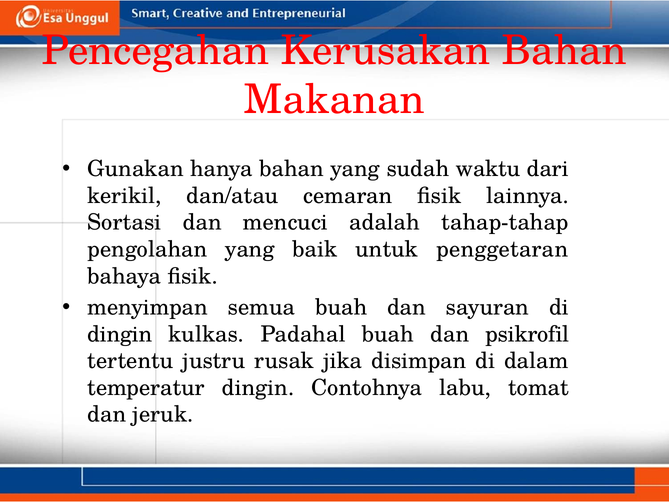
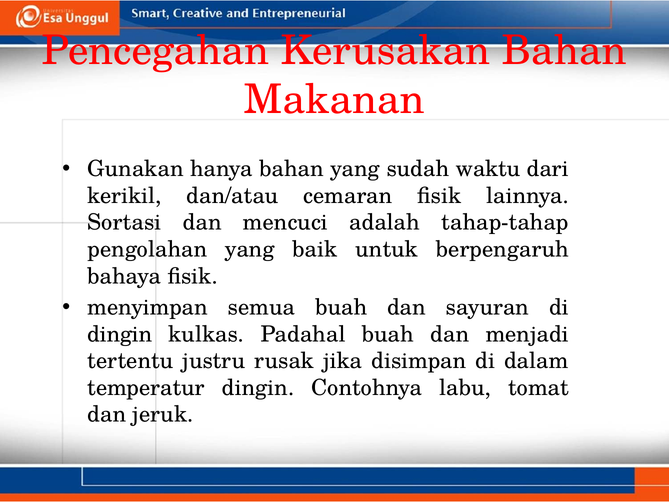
penggetaran: penggetaran -> berpengaruh (502, 249)
psikrofil: psikrofil -> menjadi (527, 334)
